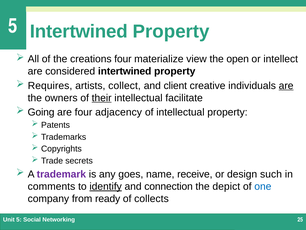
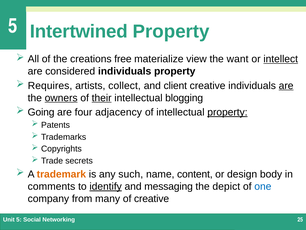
creations four: four -> free (123, 59)
open: open -> want (238, 59)
intellect underline: none -> present (281, 59)
considered intertwined: intertwined -> individuals (125, 71)
owners underline: none -> present (61, 98)
facilitate: facilitate -> blogging (184, 98)
property underline: none -> present (227, 112)
trademark colour: purple -> orange (61, 174)
goes: goes -> such (131, 174)
receive: receive -> content (195, 174)
such: such -> body (271, 174)
connection: connection -> messaging (169, 186)
ready: ready -> many (108, 198)
of collects: collects -> creative (152, 198)
